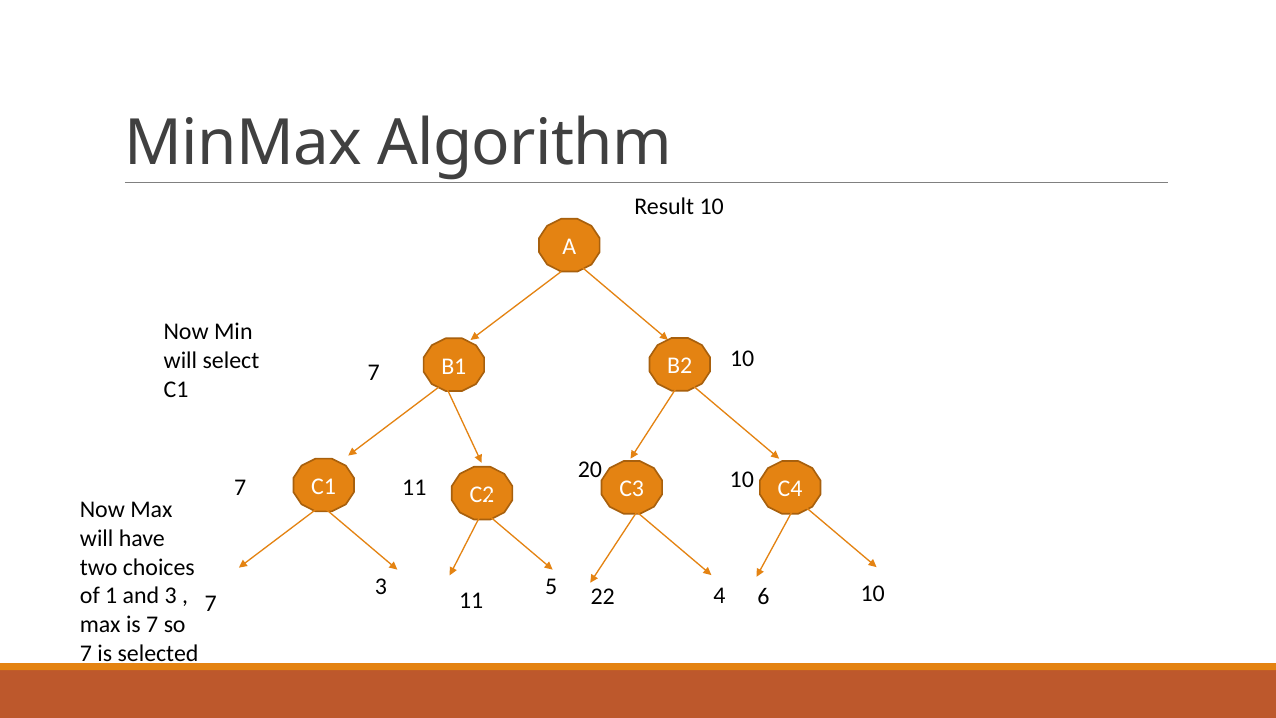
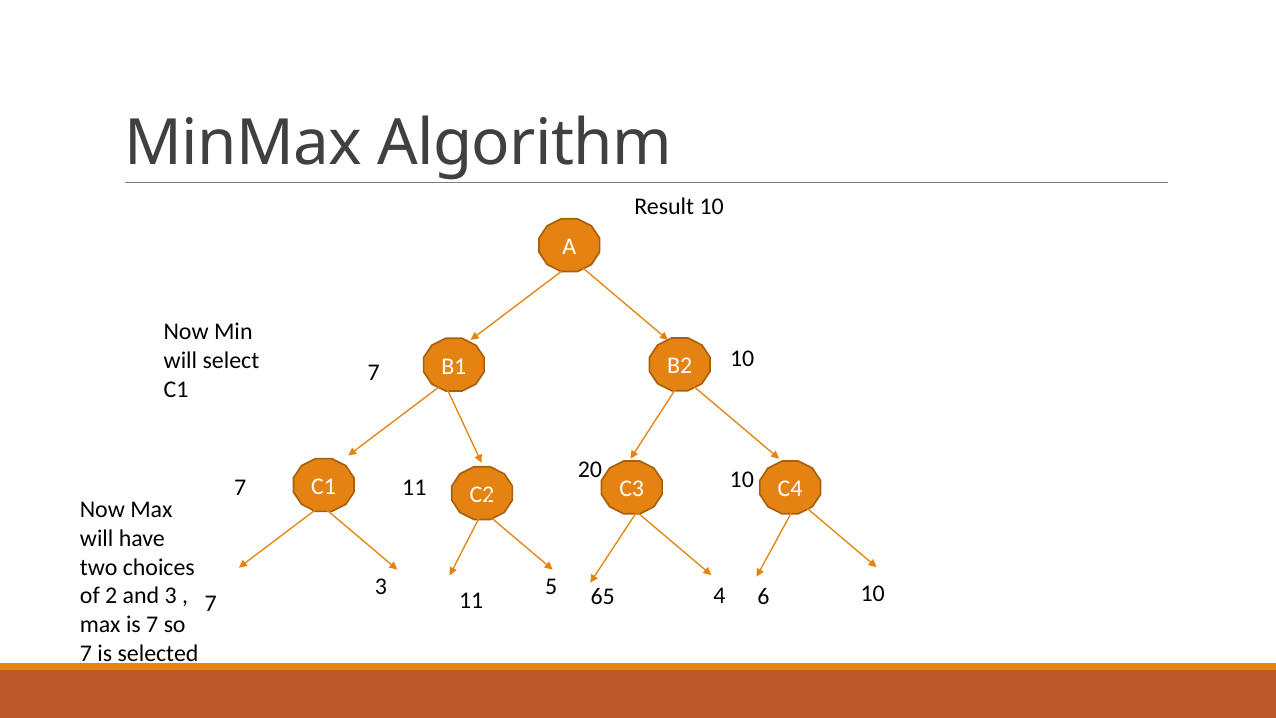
22: 22 -> 65 (603, 596)
1: 1 -> 2 (111, 596)
